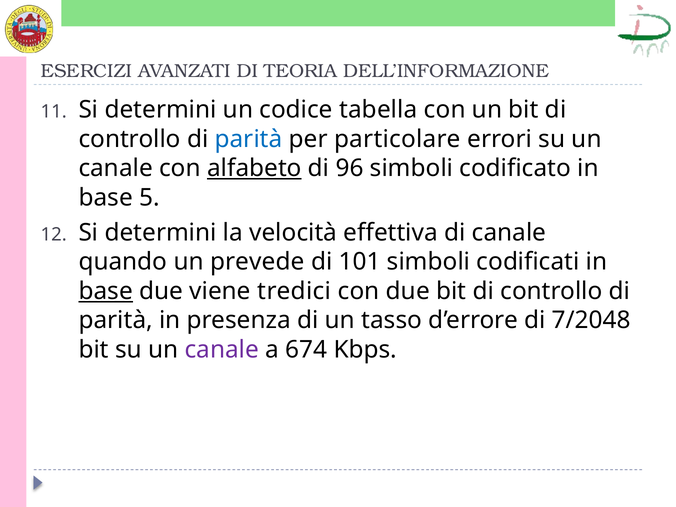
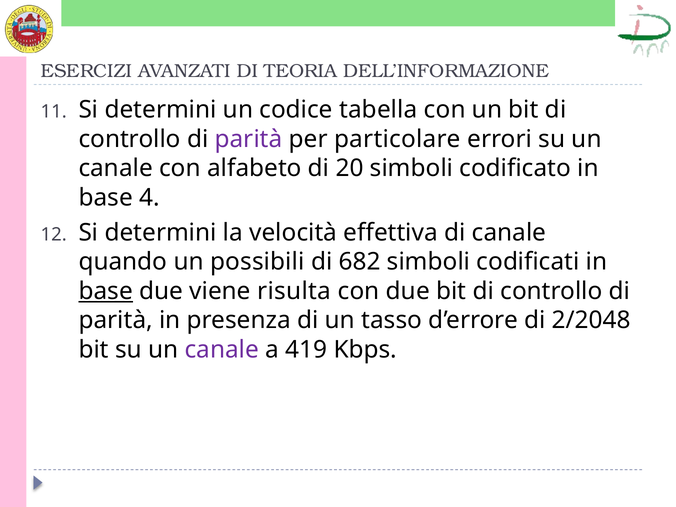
parità colour: blue -> purple (249, 139)
alfabeto underline: present -> none (254, 168)
96: 96 -> 20 (350, 168)
5: 5 -> 4 (149, 198)
prevede: prevede -> possibili (257, 262)
101: 101 -> 682 (360, 262)
tredici: tredici -> risulta (294, 291)
7/2048: 7/2048 -> 2/2048 (591, 320)
674: 674 -> 419 (306, 350)
